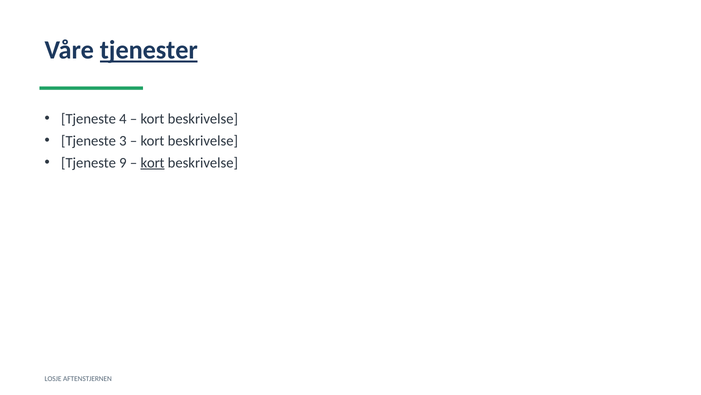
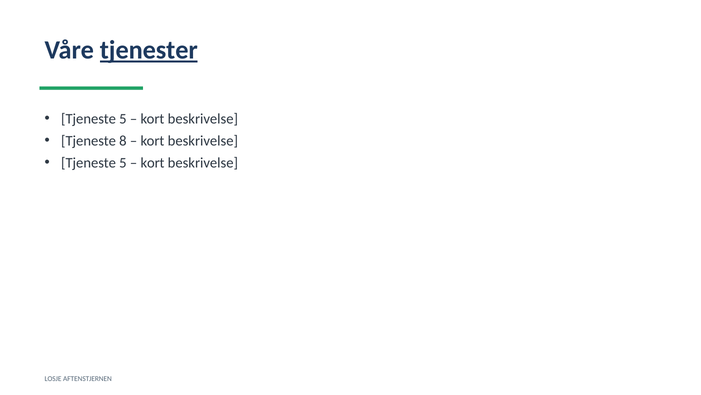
4: 4 -> 5 (123, 119)
3: 3 -> 8 (123, 141)
9: 9 -> 5 (123, 163)
kort underline: present -> none (153, 163)
